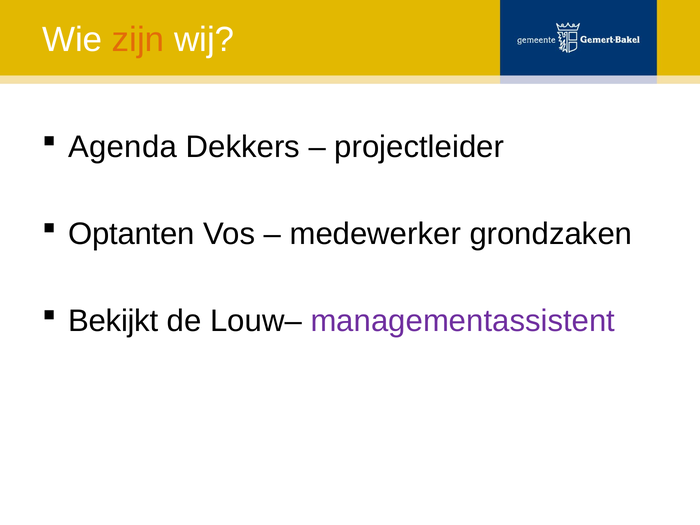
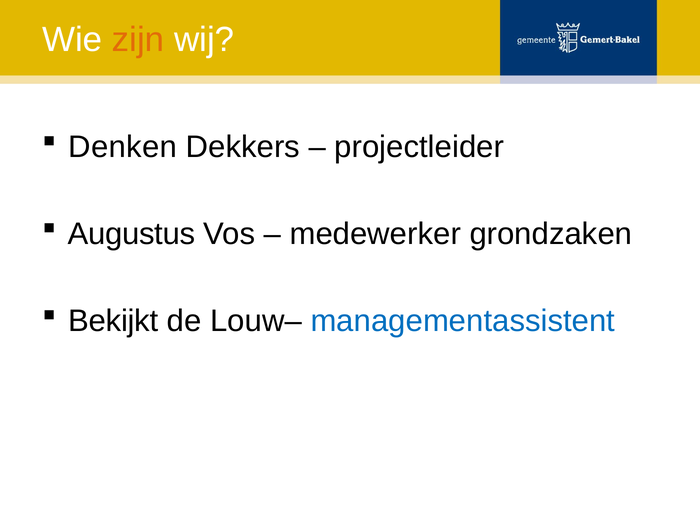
Agenda: Agenda -> Denken (123, 147)
Optanten: Optanten -> Augustus (132, 234)
managementassistent colour: purple -> blue (463, 321)
